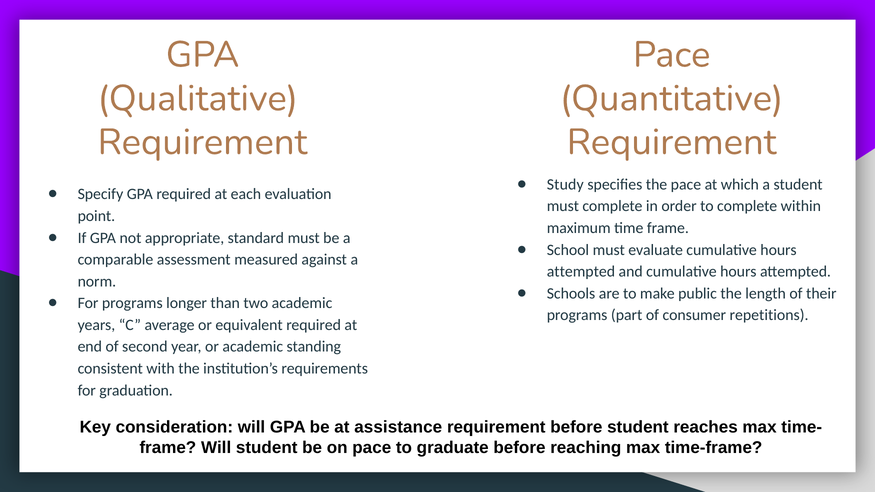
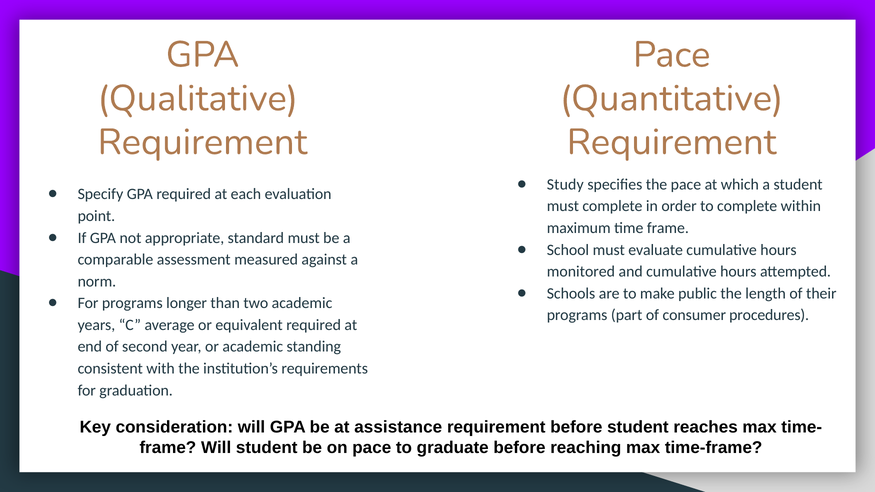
attempted: attempted -> monitored (581, 272)
repetitions: repetitions -> procedures (769, 315)
